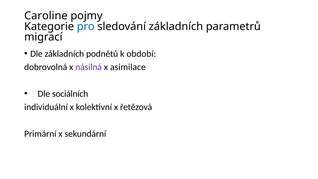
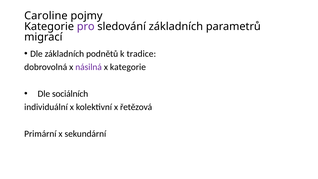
pro colour: blue -> purple (86, 26)
období: období -> tradice (141, 54)
x asimilace: asimilace -> kategorie (128, 67)
